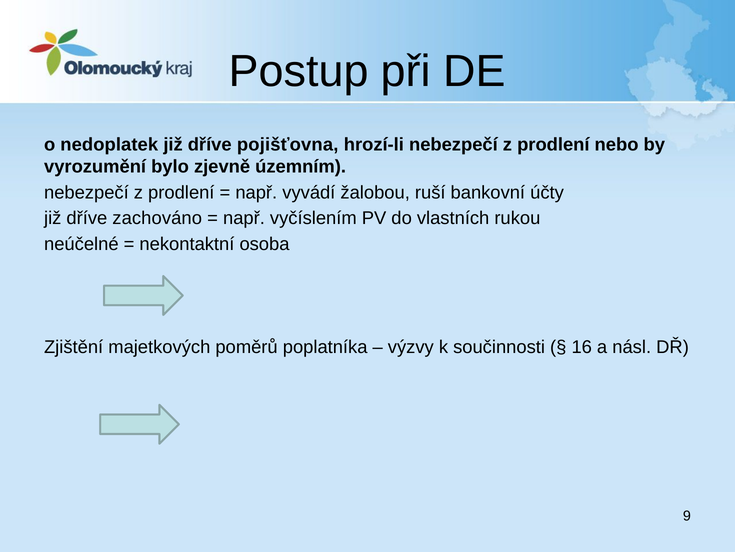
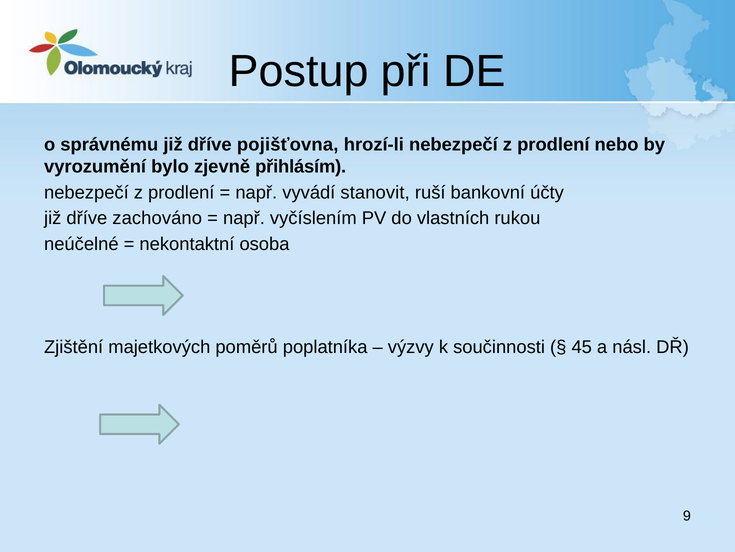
nedoplatek: nedoplatek -> správnému (109, 145)
územním: územním -> přihlásím (301, 167)
žalobou: žalobou -> stanovit (375, 192)
16: 16 -> 45 (582, 347)
